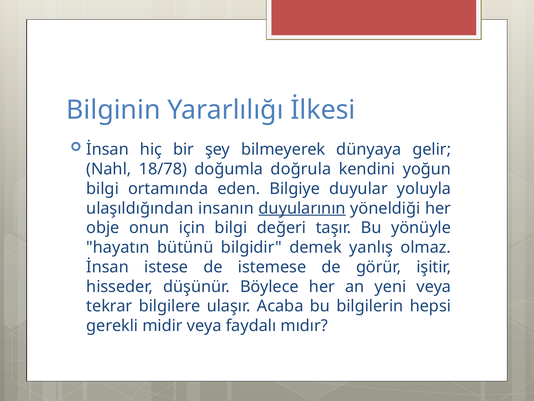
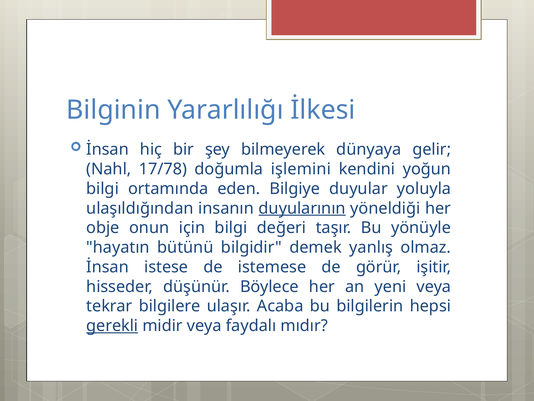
18/78: 18/78 -> 17/78 (163, 169)
doğrula: doğrula -> işlemini (301, 169)
gerekli underline: none -> present (112, 325)
